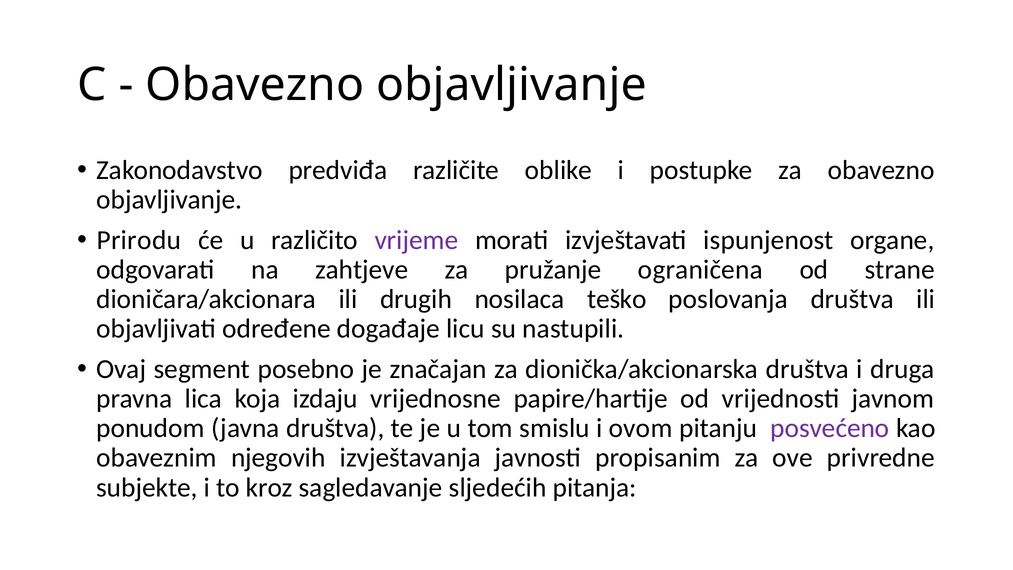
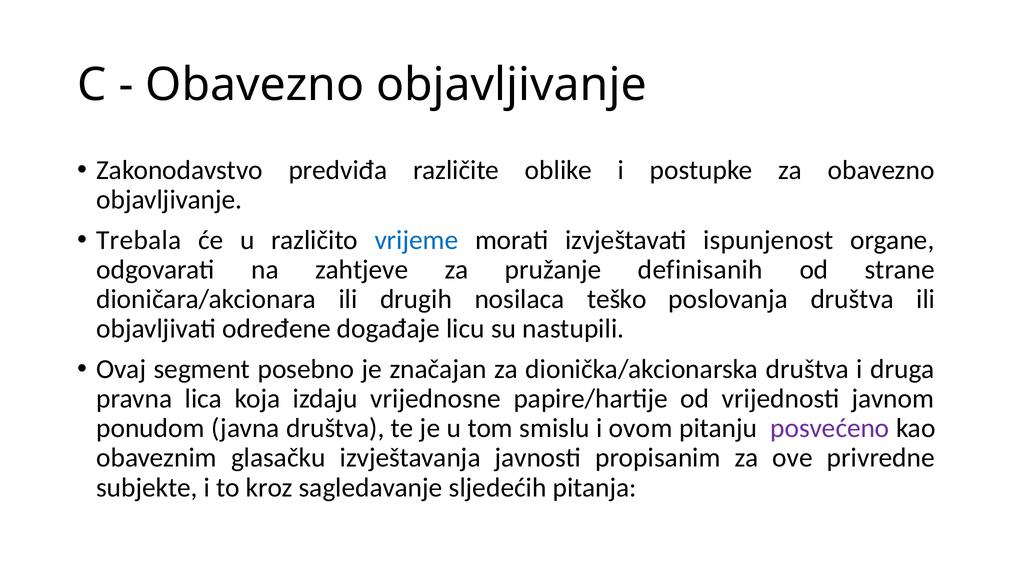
Prirodu: Prirodu -> Trebala (139, 240)
vrijeme colour: purple -> blue (416, 240)
ograničena: ograničena -> definisanih (700, 270)
njegovih: njegovih -> glasačku (278, 458)
